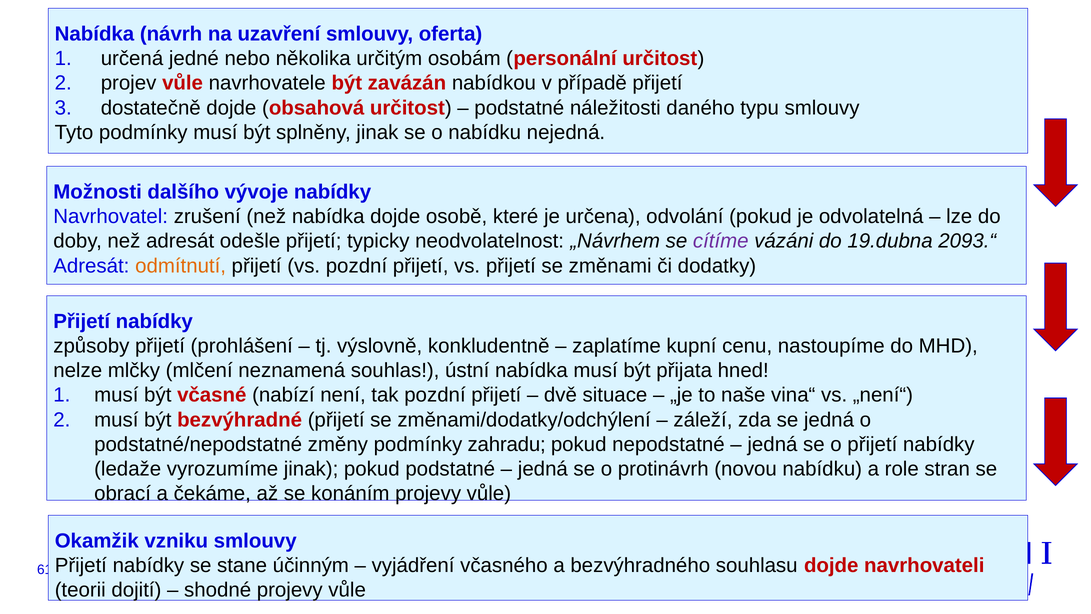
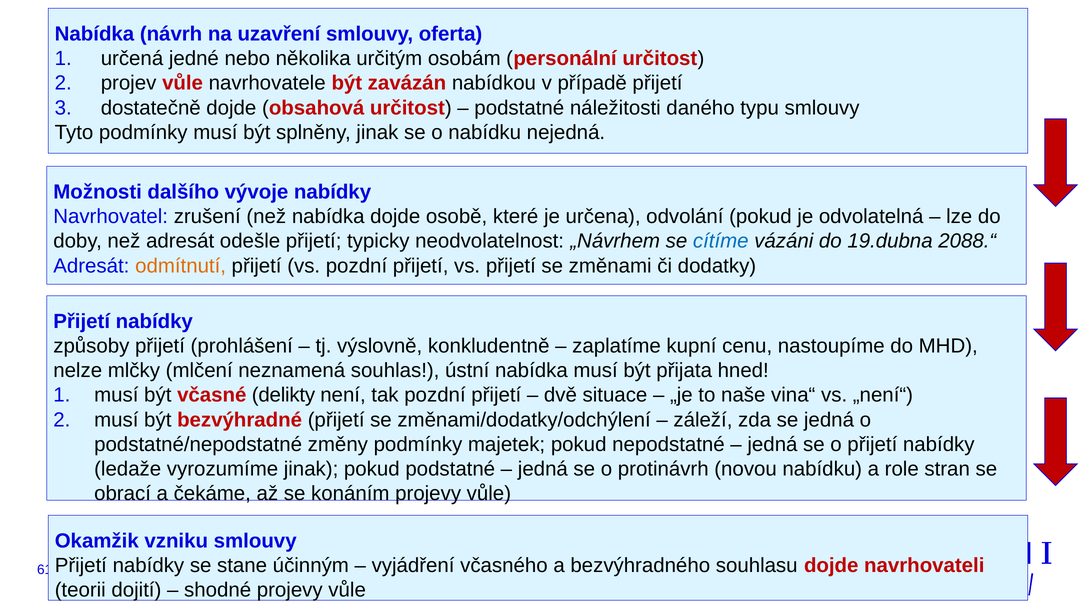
cítíme colour: purple -> blue (721, 241)
2093.“: 2093.“ -> 2088.“ (967, 241)
nabízí: nabízí -> delikty (283, 395)
zahradu: zahradu -> majetek (507, 444)
